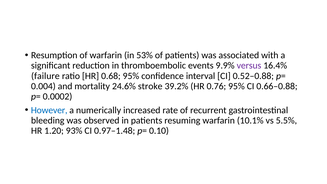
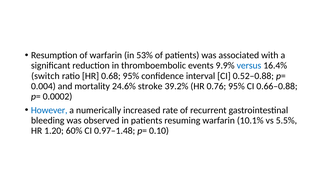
versus colour: purple -> blue (249, 66)
failure: failure -> switch (45, 76)
93%: 93% -> 60% (74, 131)
